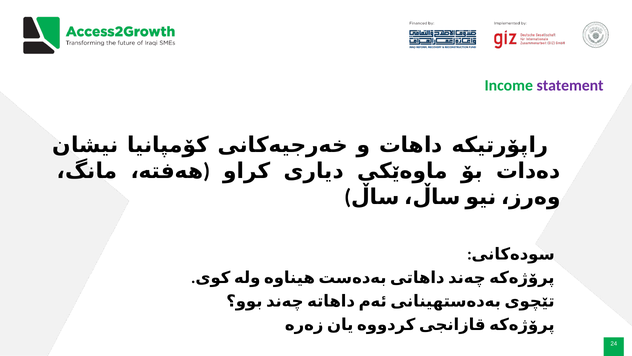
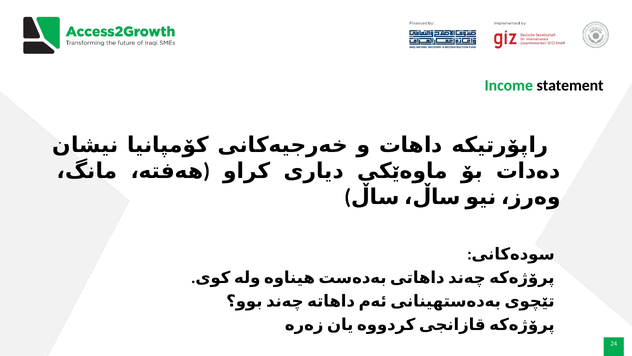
statement colour: purple -> black (570, 85)
